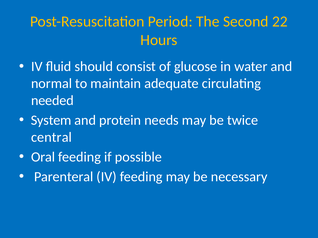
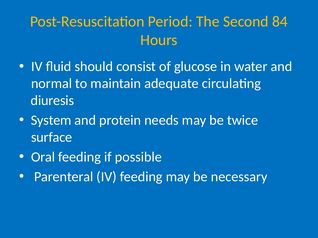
22: 22 -> 84 (280, 21)
needed: needed -> diuresis (52, 101)
central: central -> surface (52, 137)
